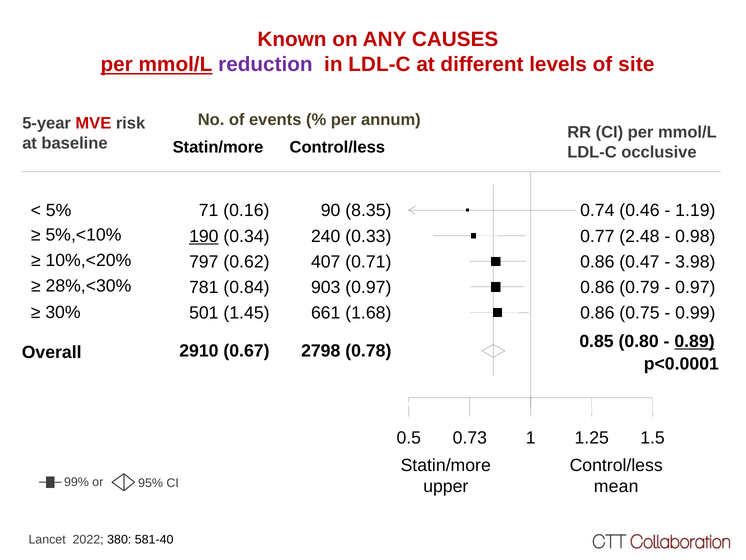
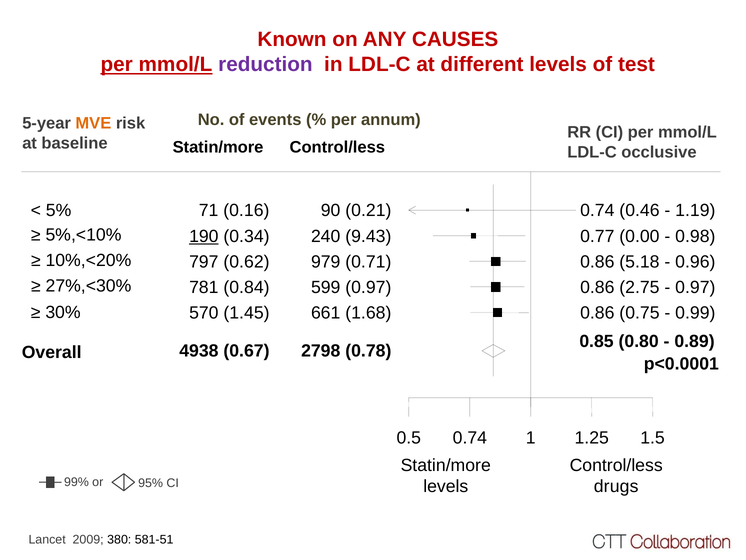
site: site -> test (636, 64)
MVE colour: red -> orange (93, 123)
8.35: 8.35 -> 0.21 (368, 210)
0.33: 0.33 -> 9.43 (368, 236)
2.48: 2.48 -> 0.00 (639, 236)
407: 407 -> 979 (326, 262)
0.47: 0.47 -> 5.18 (639, 262)
3.98: 3.98 -> 0.96 (695, 262)
28%,<30%: 28%,<30% -> 27%,<30% (88, 286)
903: 903 -> 599 (326, 287)
0.79: 0.79 -> 2.75 (639, 287)
501: 501 -> 570 (204, 313)
0.89 underline: present -> none (695, 341)
2910: 2910 -> 4938 (199, 350)
0.5 0.73: 0.73 -> 0.74 (470, 437)
upper: upper -> levels (446, 486)
mean: mean -> drugs (616, 486)
2022: 2022 -> 2009 (88, 539)
581-40: 581-40 -> 581-51 (154, 539)
